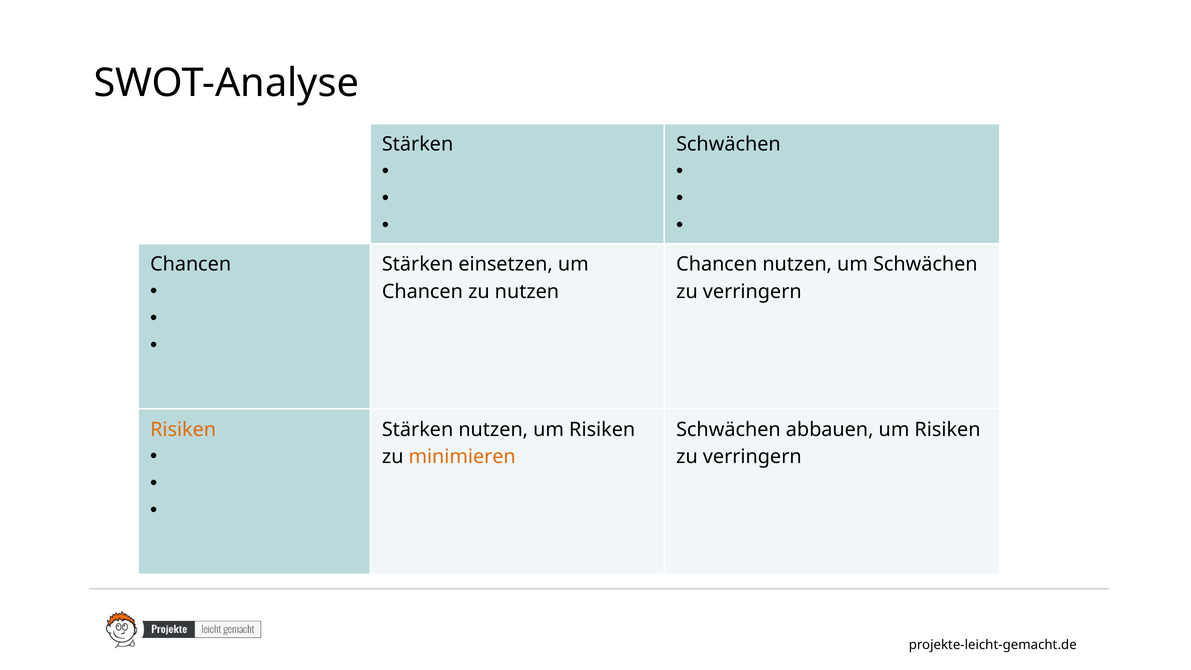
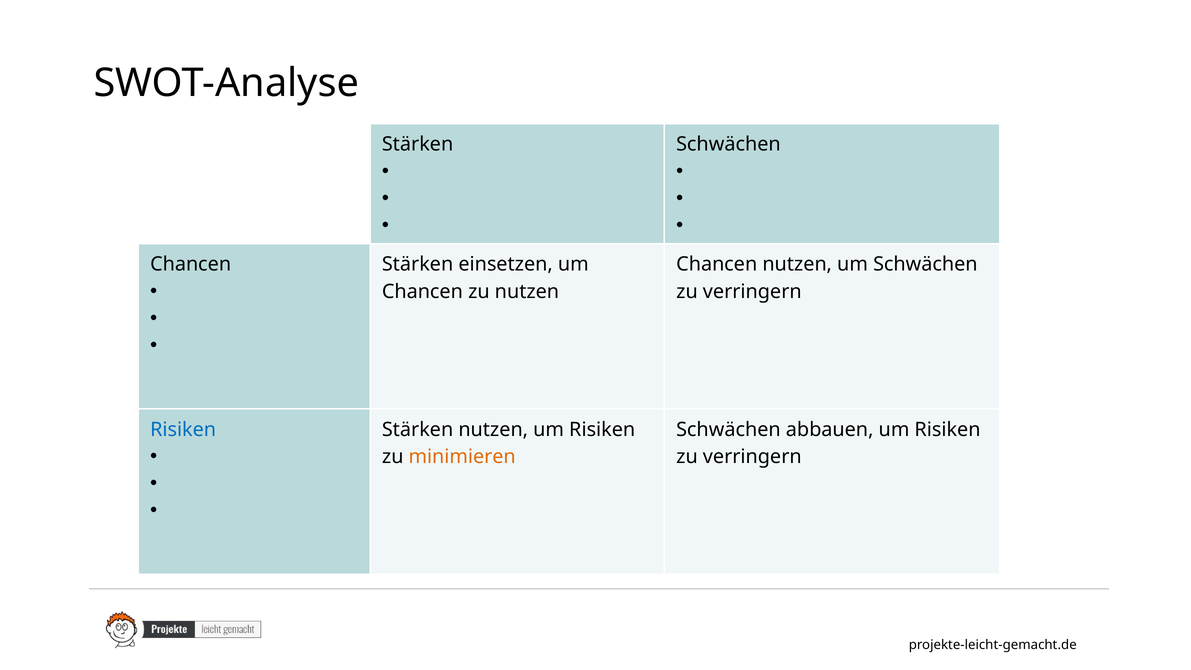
Risiken colour: orange -> blue (183, 430)
